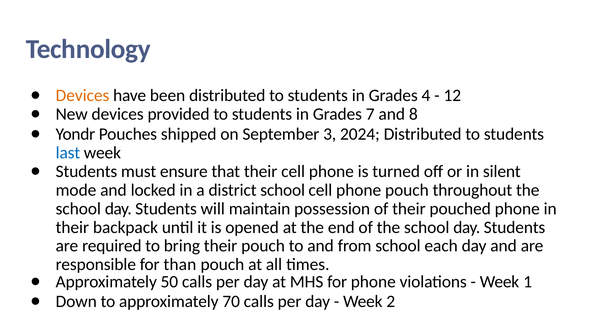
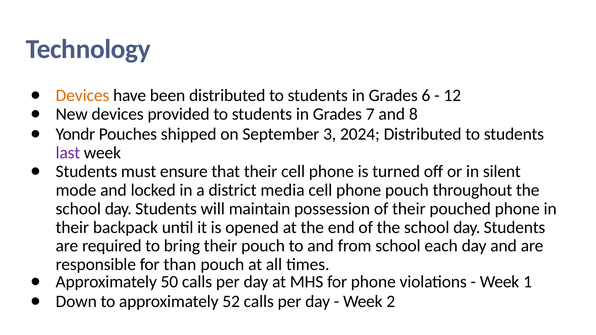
4: 4 -> 6 (426, 96)
last colour: blue -> purple (68, 153)
district school: school -> media (283, 190)
70: 70 -> 52 (231, 302)
